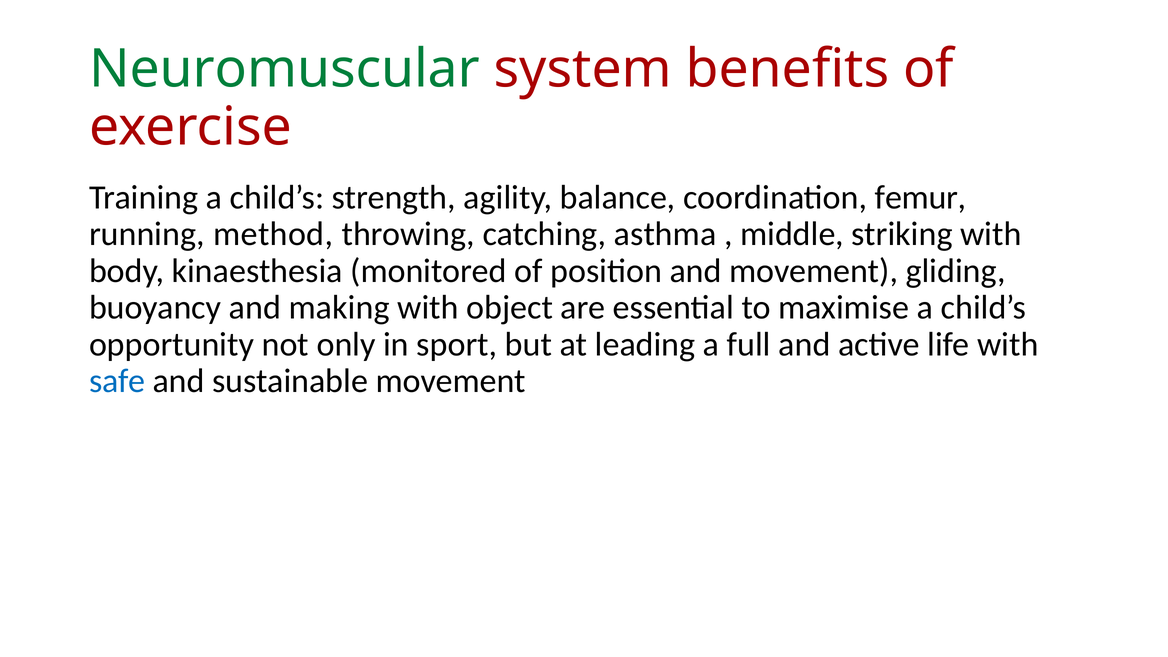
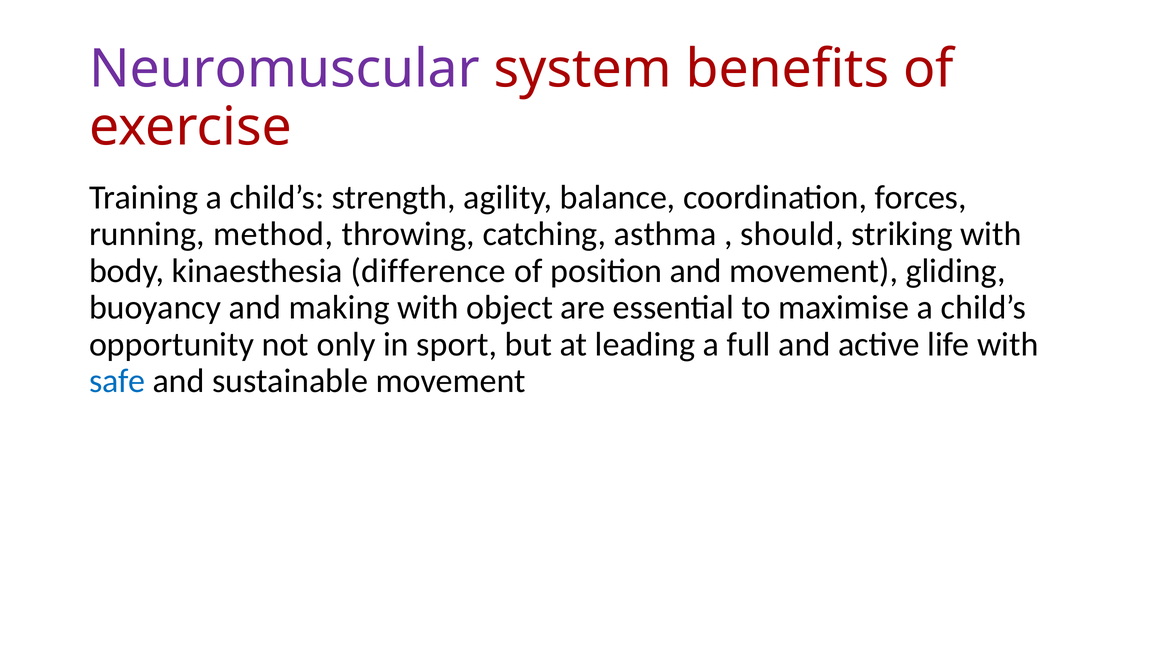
Neuromuscular colour: green -> purple (284, 69)
femur: femur -> forces (921, 197)
middle: middle -> should (792, 234)
monitored: monitored -> difference (428, 271)
